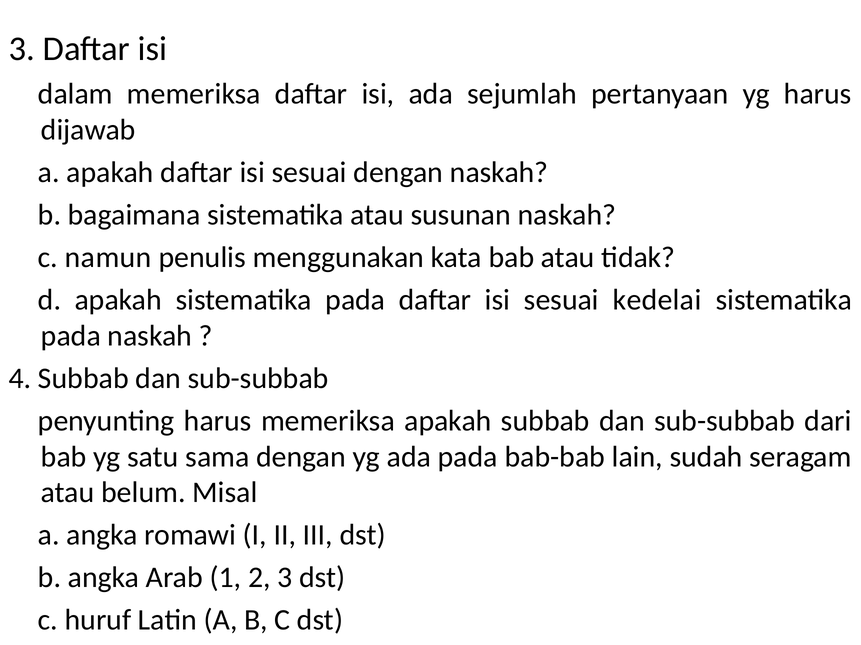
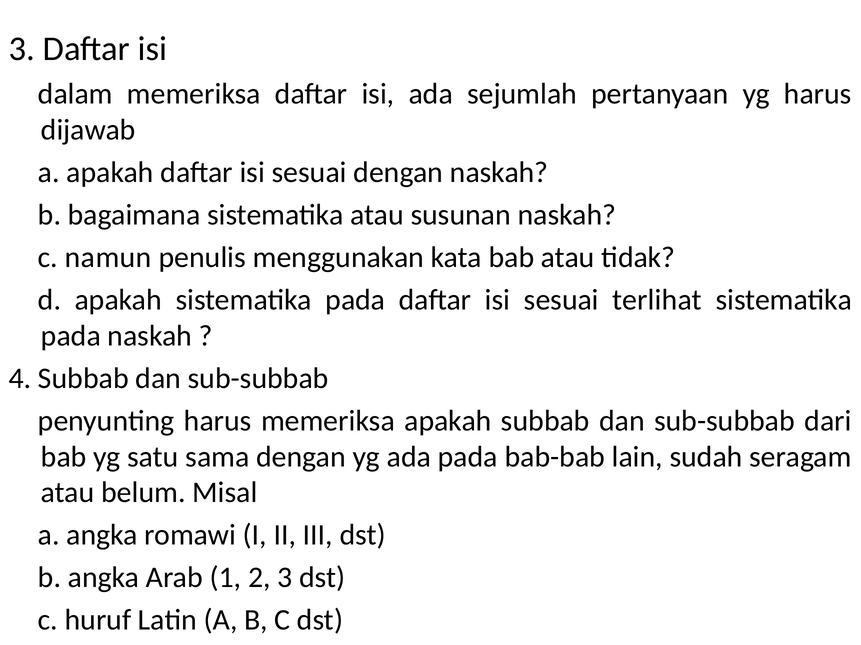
kedelai: kedelai -> terlihat (657, 300)
